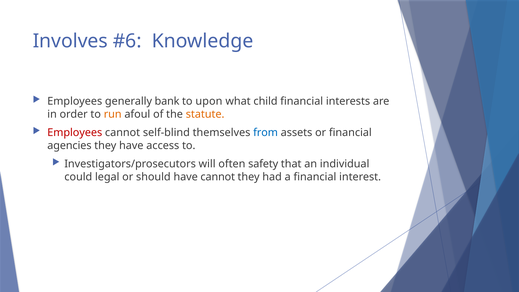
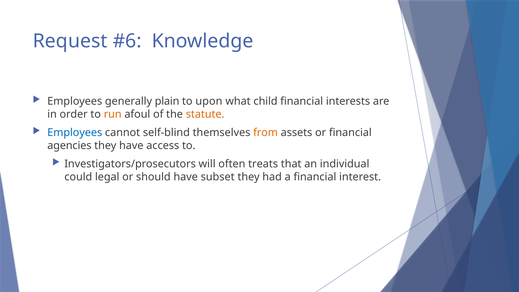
Involves: Involves -> Request (70, 41)
bank: bank -> plain (167, 101)
Employees colour: red -> blue (75, 133)
from colour: blue -> orange (266, 133)
safety: safety -> treats (263, 164)
have cannot: cannot -> subset (218, 177)
